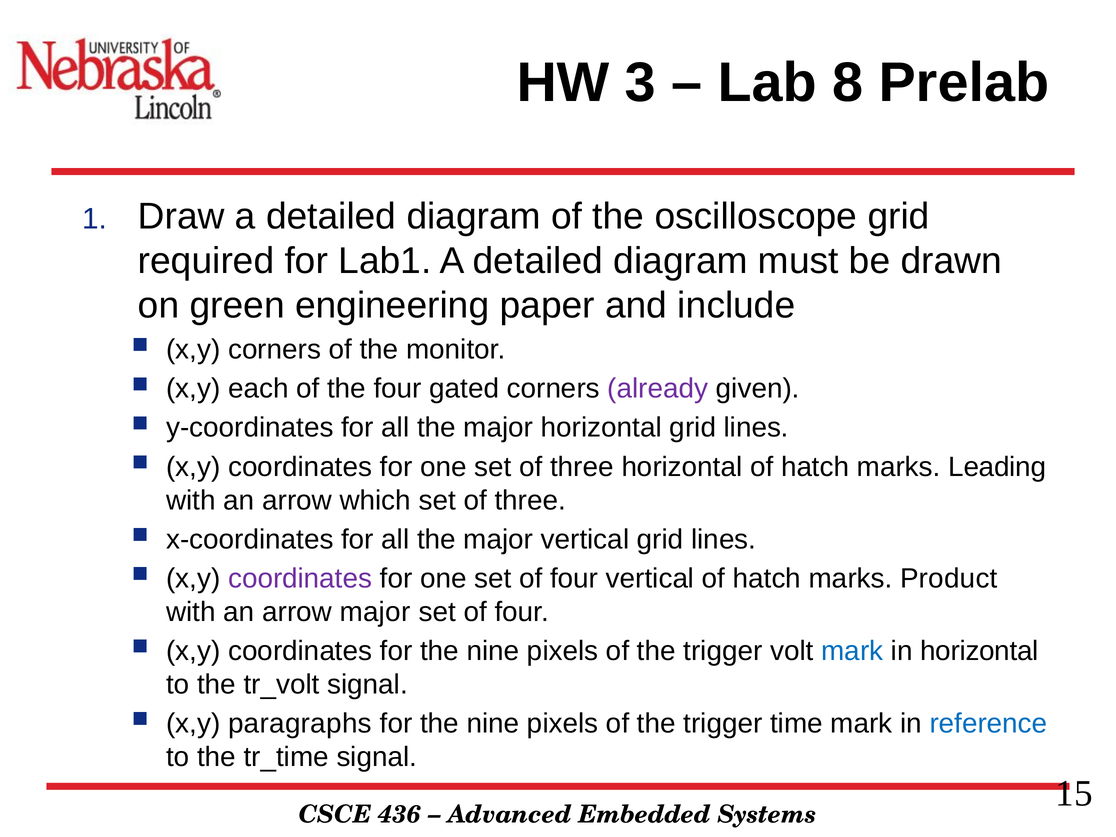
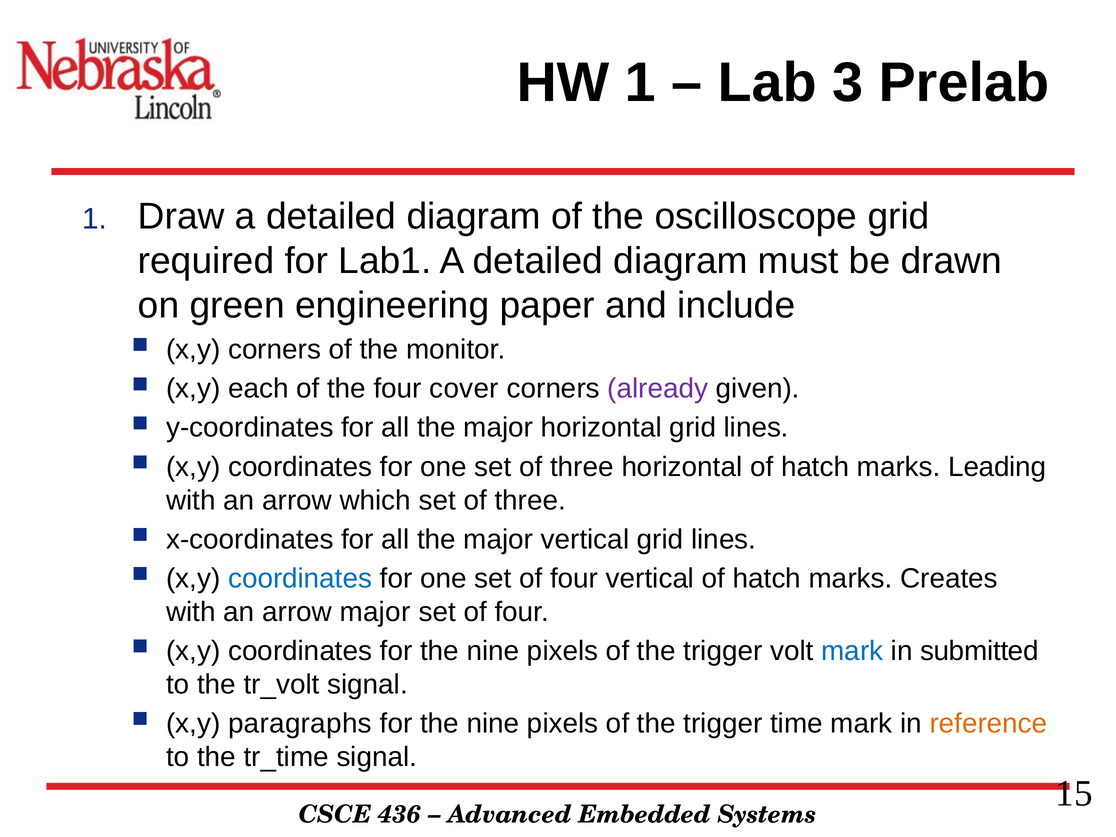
HW 3: 3 -> 1 (640, 83)
8: 8 -> 3 (848, 83)
gated: gated -> cover (464, 389)
coordinates colour: purple -> blue (300, 578)
Product: Product -> Creates (949, 578)
in horizontal: horizontal -> submitted (979, 651)
reference colour: blue -> orange (989, 724)
